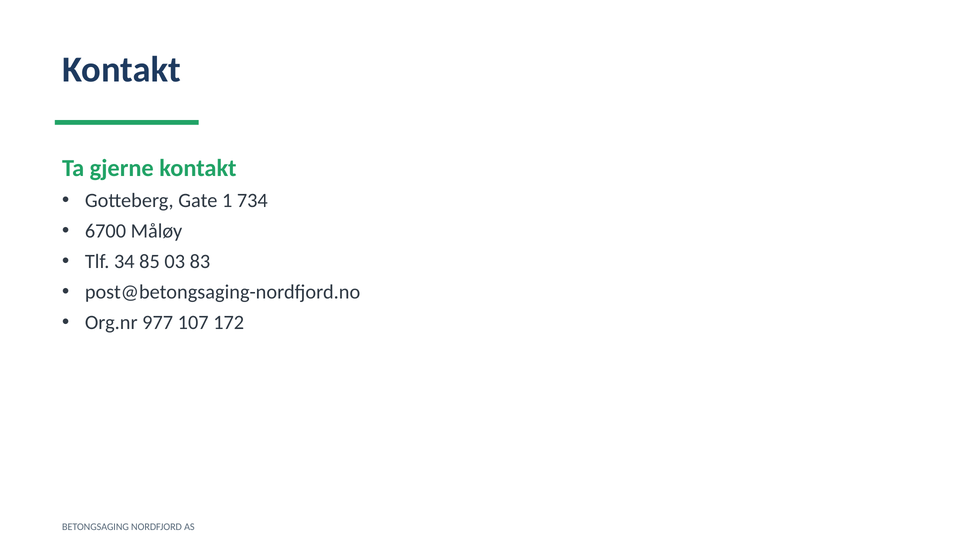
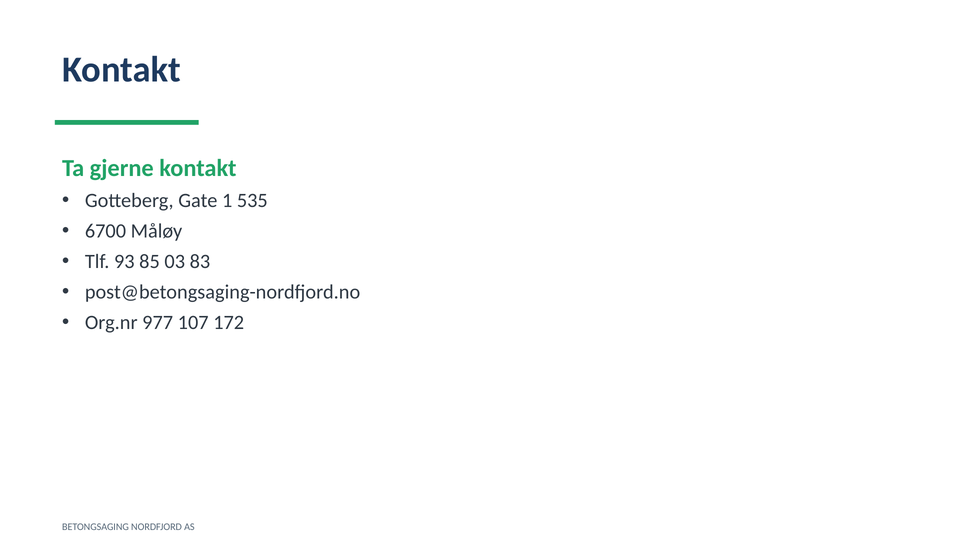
734: 734 -> 535 (252, 200)
34: 34 -> 93 (124, 261)
